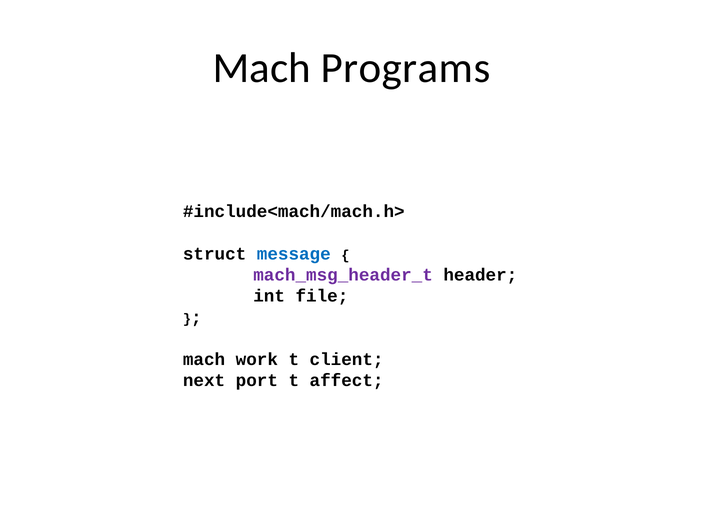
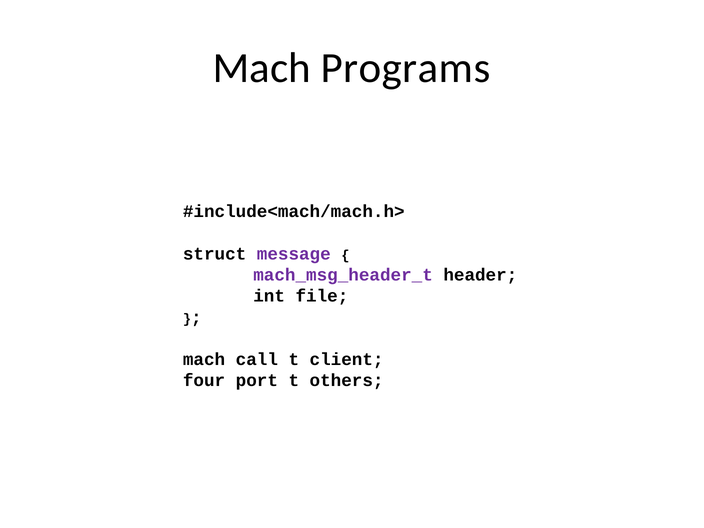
message colour: blue -> purple (294, 254)
work: work -> call (257, 359)
next: next -> four (204, 381)
affect: affect -> others (347, 381)
